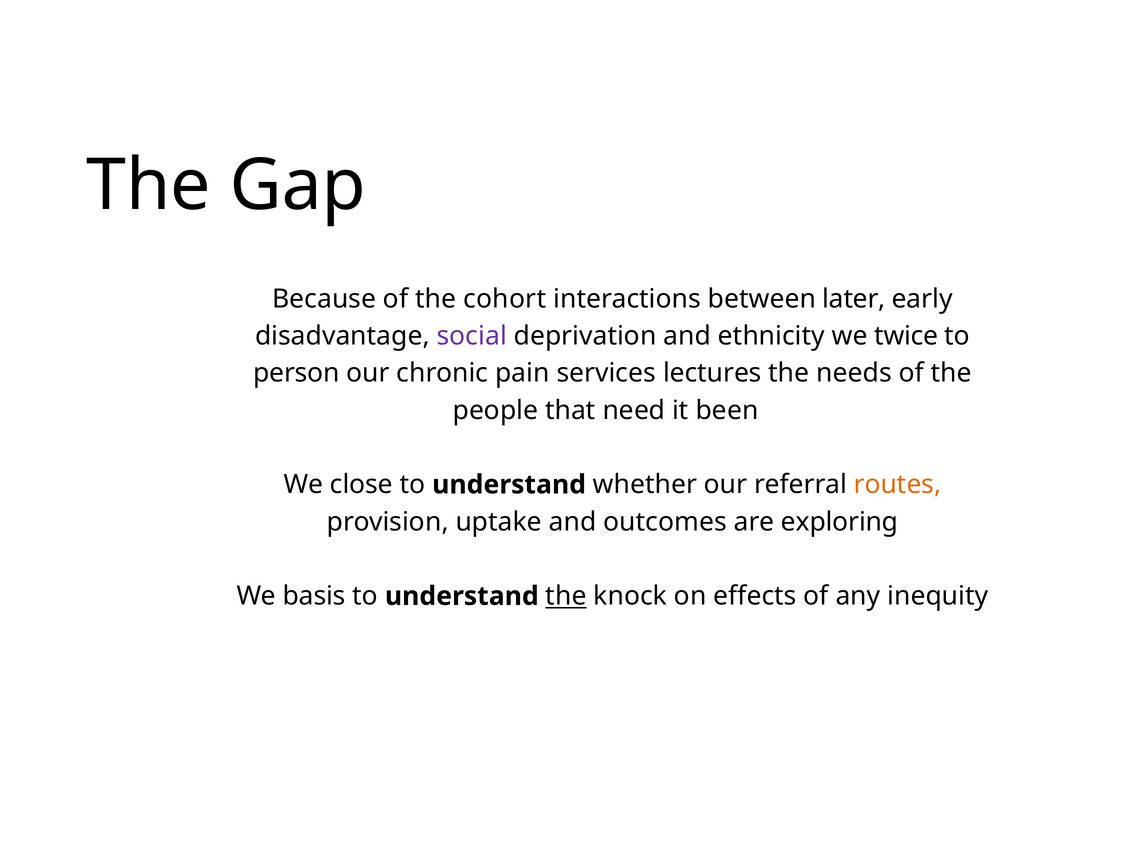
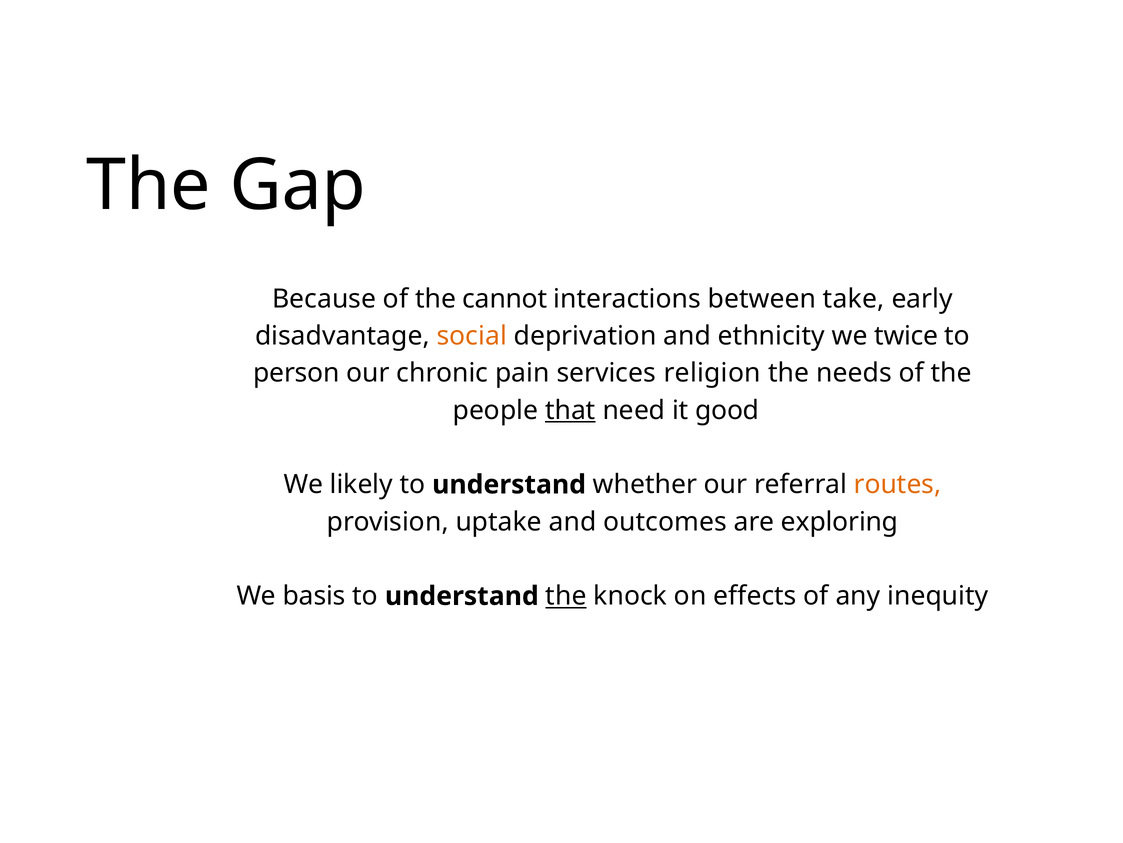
cohort: cohort -> cannot (505, 299)
later: later -> take (854, 299)
social colour: purple -> orange (472, 336)
lectures: lectures -> religion (712, 373)
that underline: none -> present (570, 410)
been: been -> good (727, 410)
close: close -> likely (361, 484)
